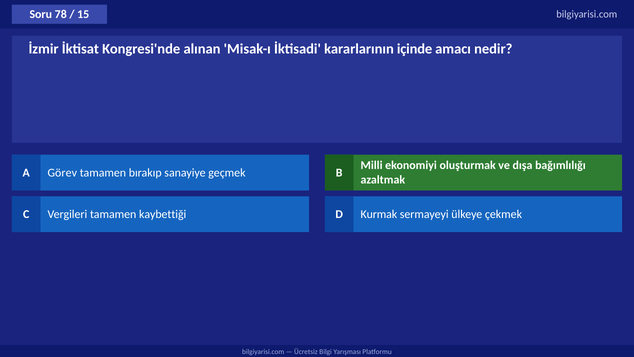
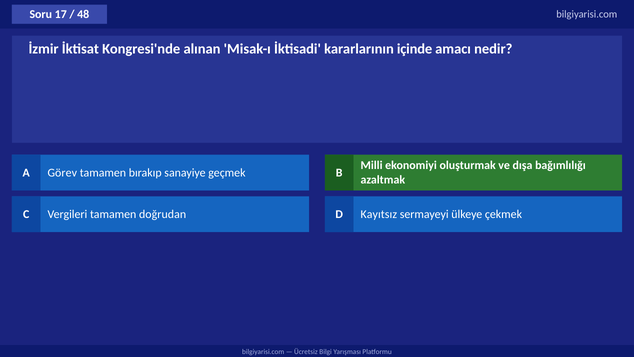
78: 78 -> 17 (61, 14)
15: 15 -> 48 (83, 14)
kaybettiği: kaybettiği -> doğrudan (163, 214)
Kurmak: Kurmak -> Kayıtsız (379, 214)
